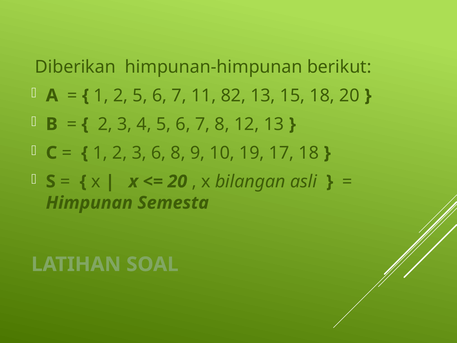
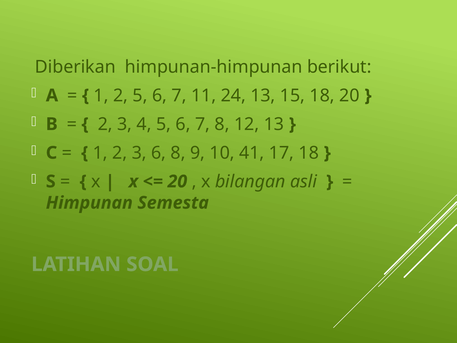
82: 82 -> 24 (233, 95)
19: 19 -> 41 (252, 153)
